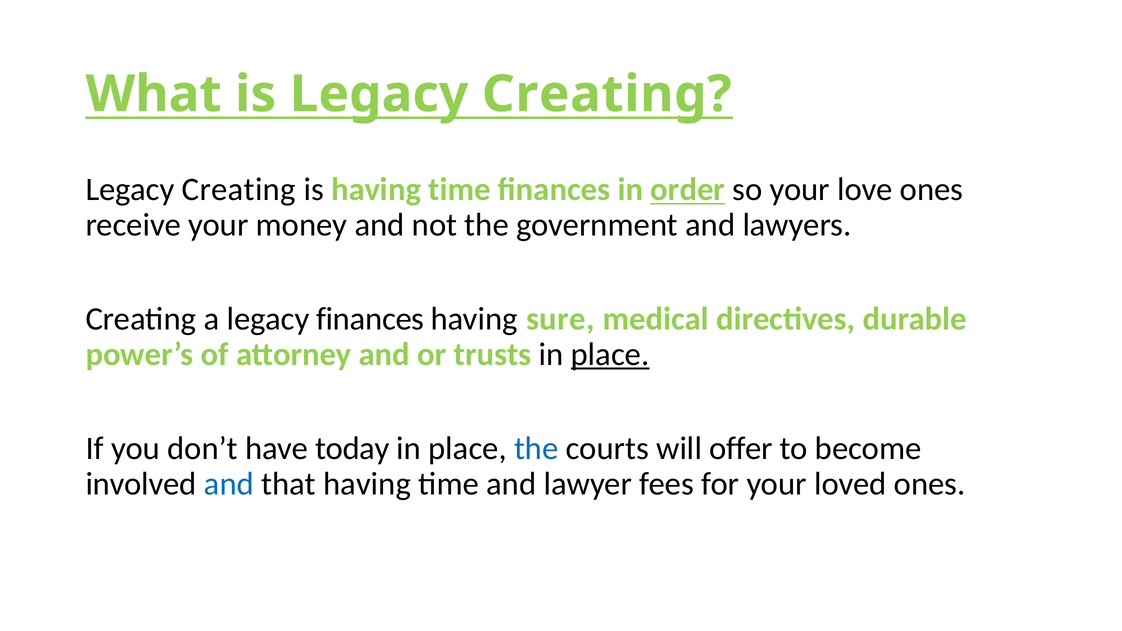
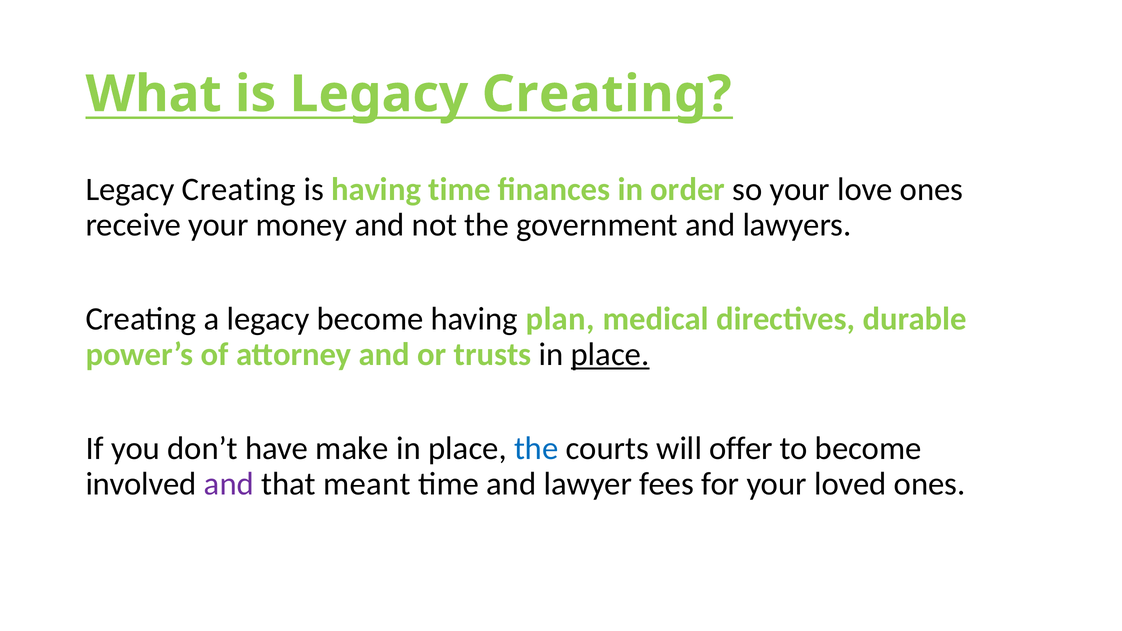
order underline: present -> none (688, 190)
legacy finances: finances -> become (370, 319)
sure: sure -> plan (560, 319)
today: today -> make (352, 449)
and colour: blue -> purple (229, 484)
that having: having -> meant (367, 484)
